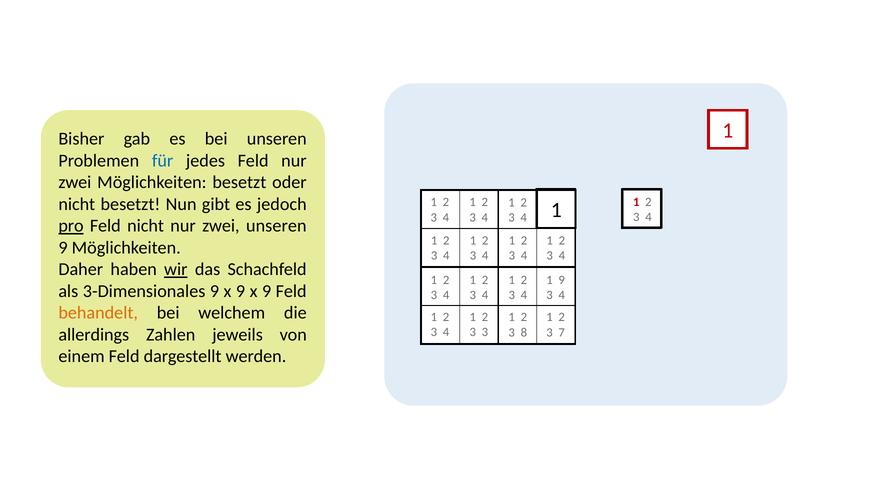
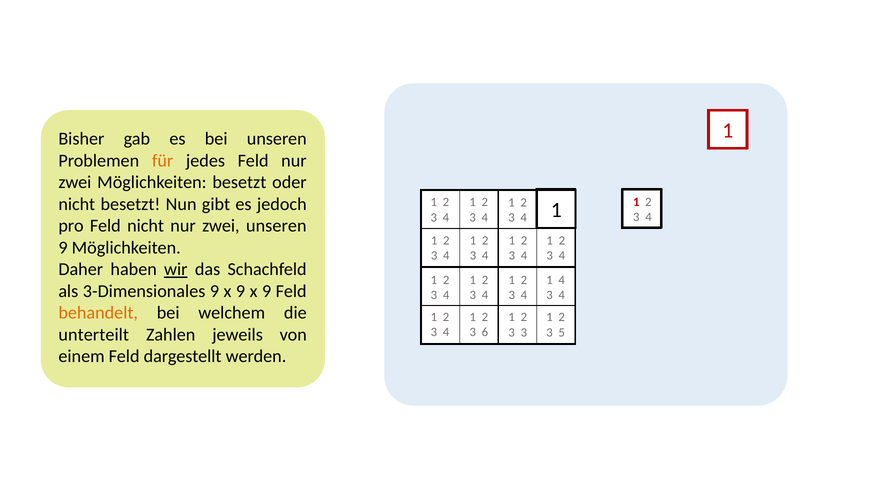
für colour: blue -> orange (163, 161)
pro underline: present -> none (71, 226)
1 9: 9 -> 4 (562, 280)
3 3: 3 -> 6 (485, 333)
3 8: 8 -> 3 (524, 333)
7: 7 -> 5 (562, 333)
allerdings: allerdings -> unterteilt (94, 335)
